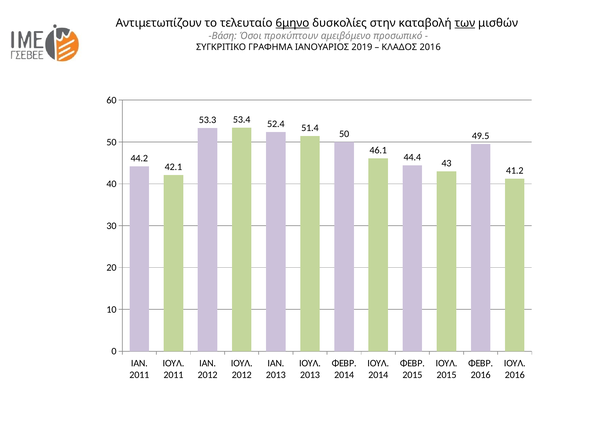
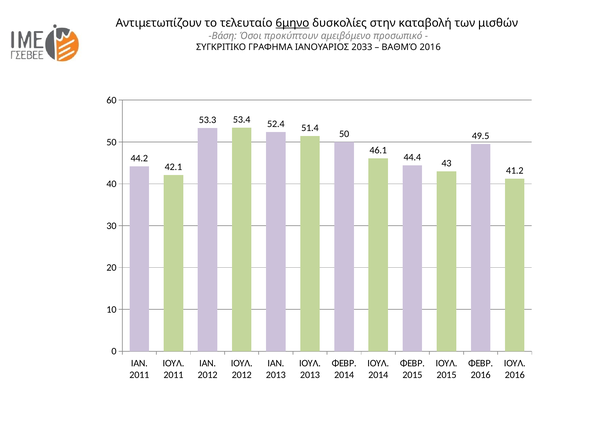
των underline: present -> none (465, 23)
2019: 2019 -> 2033 (362, 47)
ΚΛΑΔΟΣ: ΚΛΑΔΟΣ -> ΒΑΘΜΌ (399, 47)
